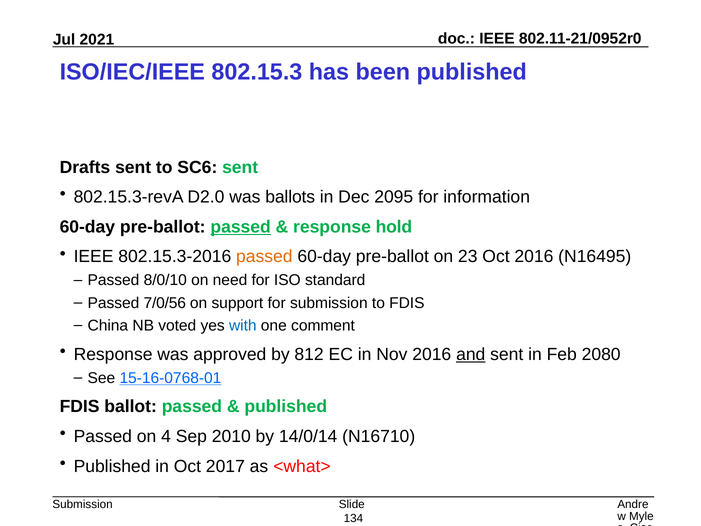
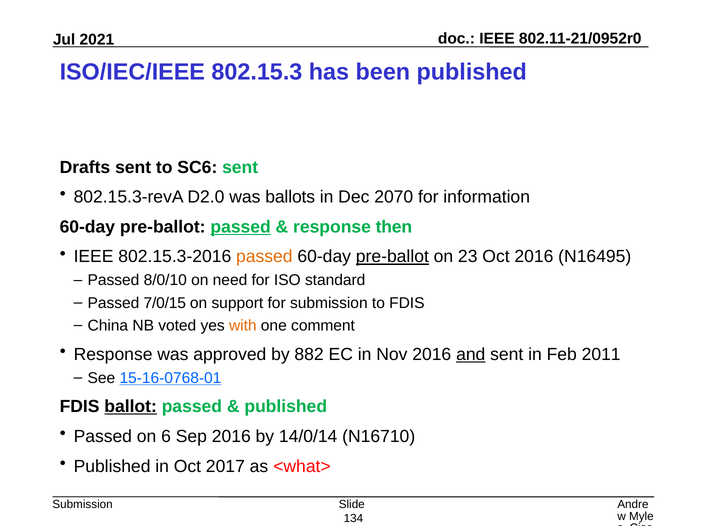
2095: 2095 -> 2070 (394, 197)
hold: hold -> then (394, 227)
pre-ballot underline: none -> present (392, 257)
7/0/56: 7/0/56 -> 7/0/15 (165, 303)
with colour: blue -> orange (243, 325)
812: 812 -> 882 (309, 354)
2080: 2080 -> 2011 (601, 354)
ballot underline: none -> present (131, 406)
4: 4 -> 6 (166, 436)
Sep 2010: 2010 -> 2016 (231, 436)
